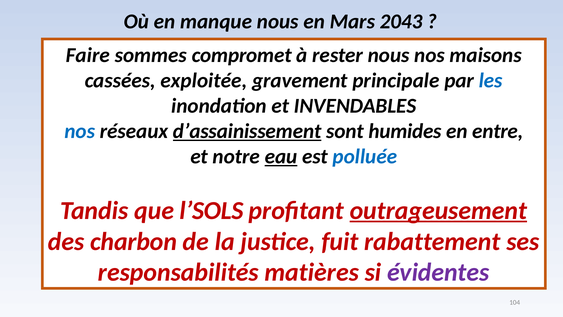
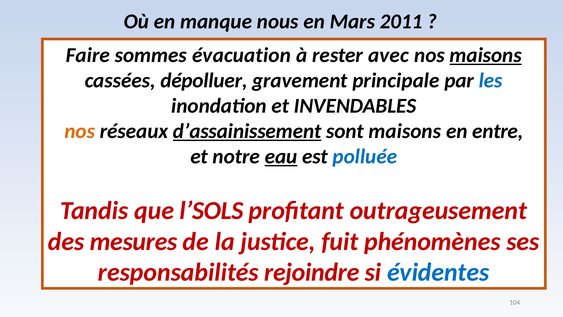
2043: 2043 -> 2011 (401, 22)
compromet: compromet -> évacuation (242, 55)
rester nous: nous -> avec (389, 55)
maisons underline: none -> present (486, 55)
exploitée: exploitée -> dépolluer (204, 80)
nos colour: blue -> orange (80, 131)
sont humides: humides -> maisons (405, 131)
outrageusement underline: present -> none (438, 210)
charbon: charbon -> mesures (134, 241)
rabattement: rabattement -> phénomènes (432, 241)
matières: matières -> rejoindre (312, 272)
évidentes colour: purple -> blue (438, 272)
